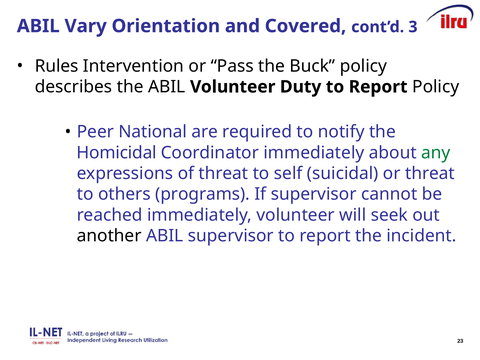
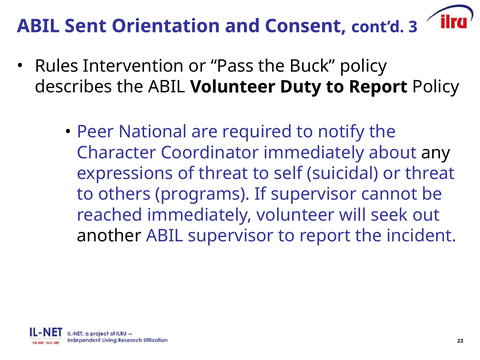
Vary: Vary -> Sent (86, 26)
Covered: Covered -> Consent (305, 26)
Homicidal: Homicidal -> Character (117, 153)
any colour: green -> black (436, 153)
